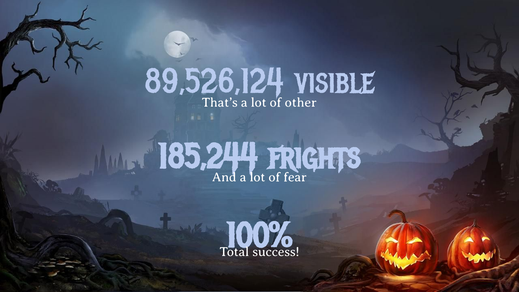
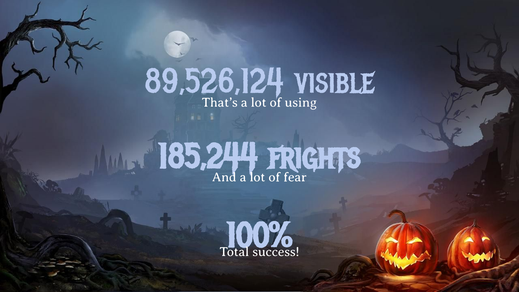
other: other -> using (301, 103)
